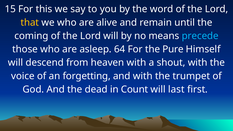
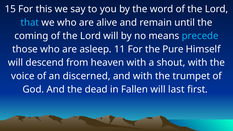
that colour: yellow -> light blue (30, 22)
64: 64 -> 11 (120, 49)
forgetting: forgetting -> discerned (87, 76)
Count: Count -> Fallen (135, 89)
